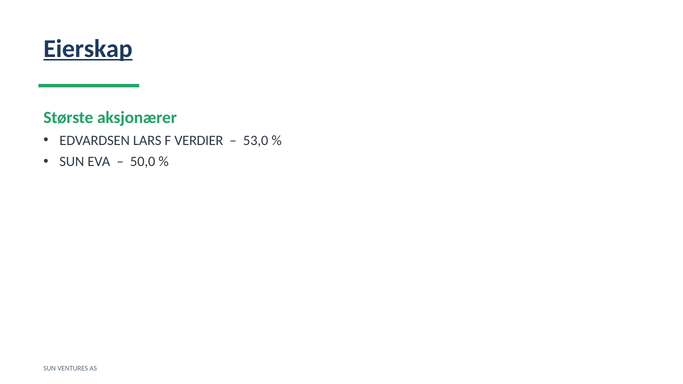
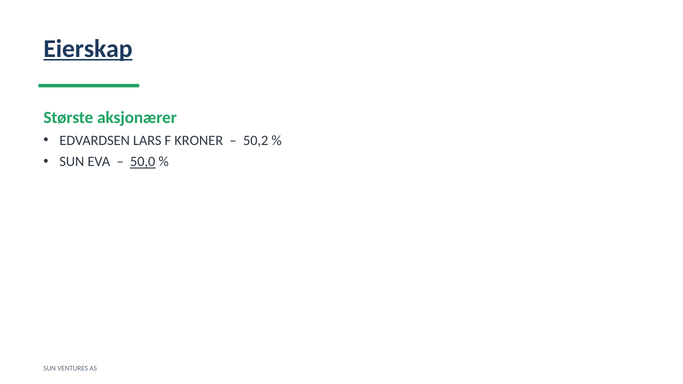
VERDIER: VERDIER -> KRONER (199, 140)
53,0: 53,0 -> 50,2 (256, 140)
50,0 underline: none -> present (143, 162)
